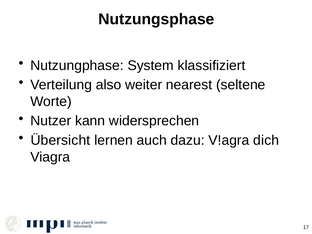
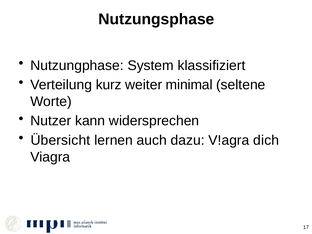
also: also -> kurz (109, 85)
nearest: nearest -> minimal (189, 85)
